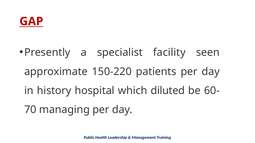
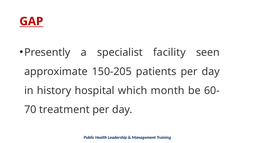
150-220: 150-220 -> 150-205 (112, 72)
diluted: diluted -> month (168, 91)
managing: managing -> treatment (64, 110)
